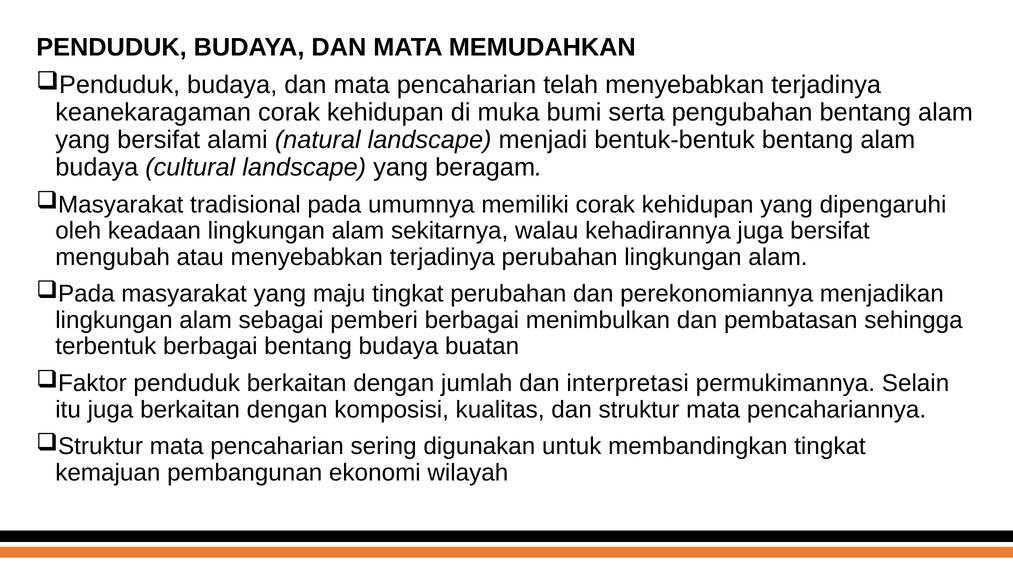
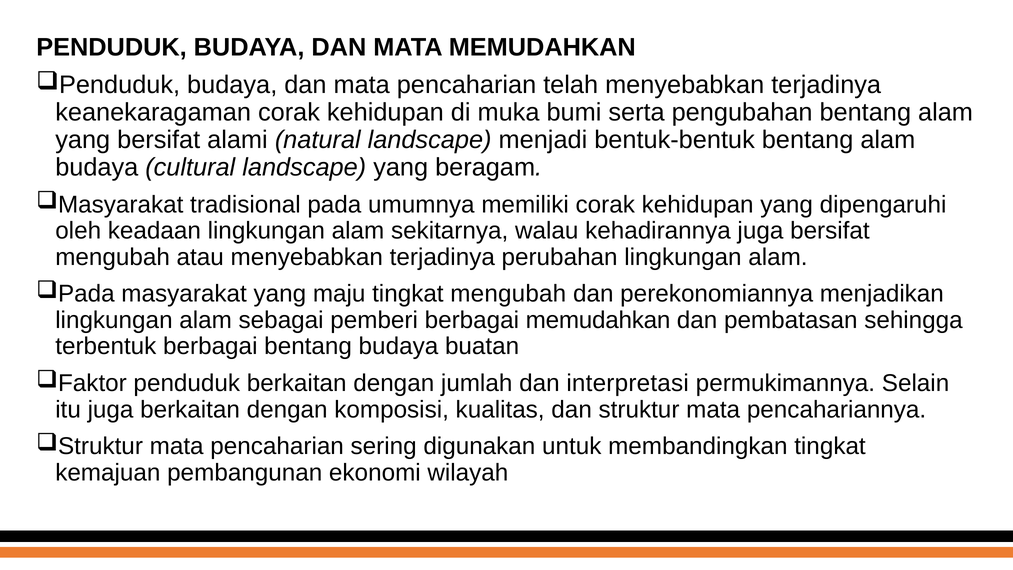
tingkat perubahan: perubahan -> mengubah (508, 294)
berbagai menimbulkan: menimbulkan -> memudahkan (598, 320)
